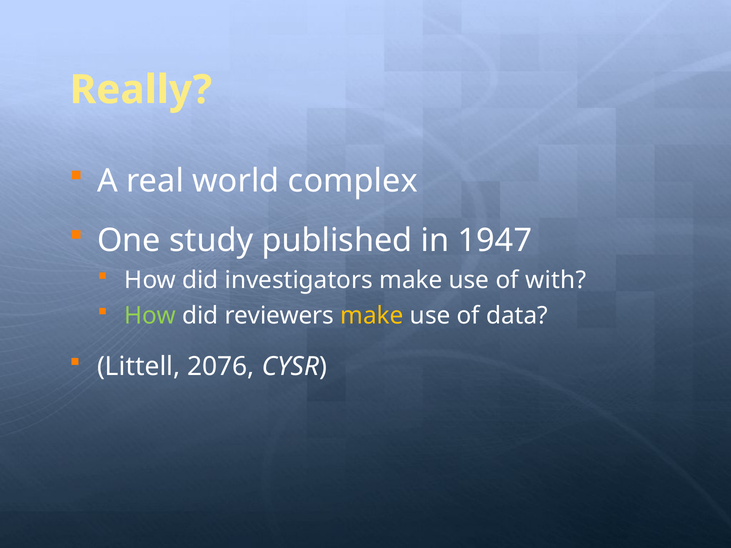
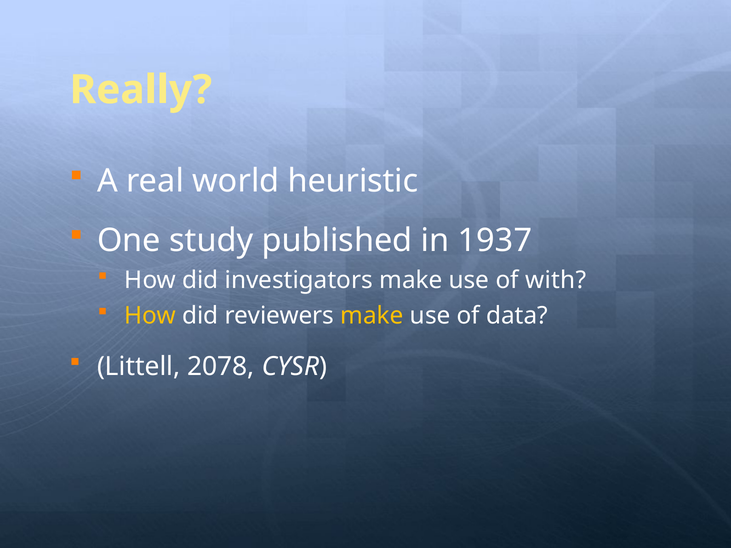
complex: complex -> heuristic (353, 181)
1947: 1947 -> 1937 (495, 241)
How colour: light green -> yellow (150, 316)
2076: 2076 -> 2078 (221, 367)
